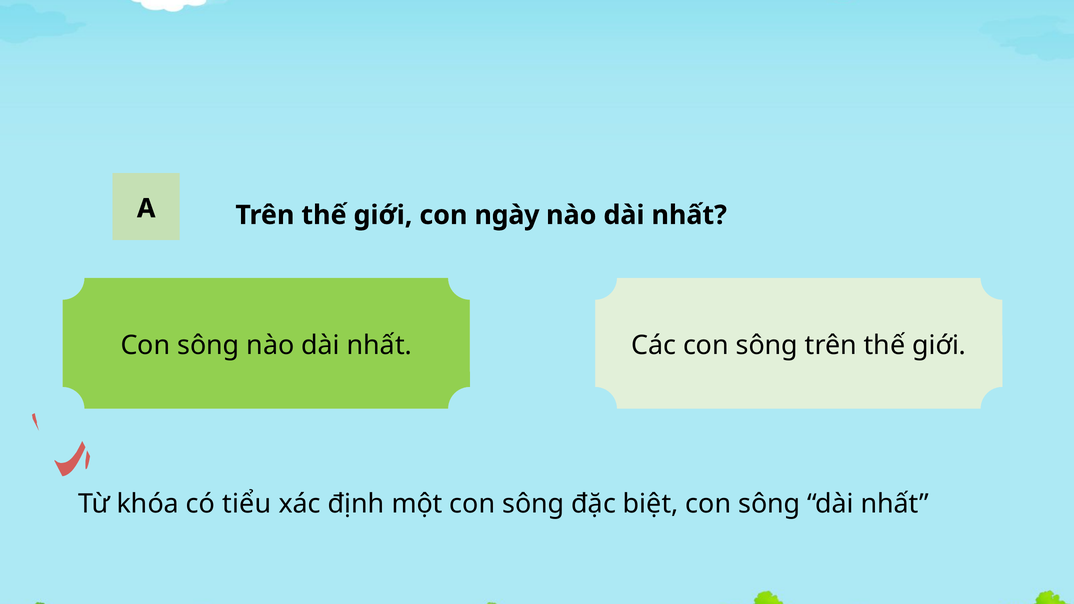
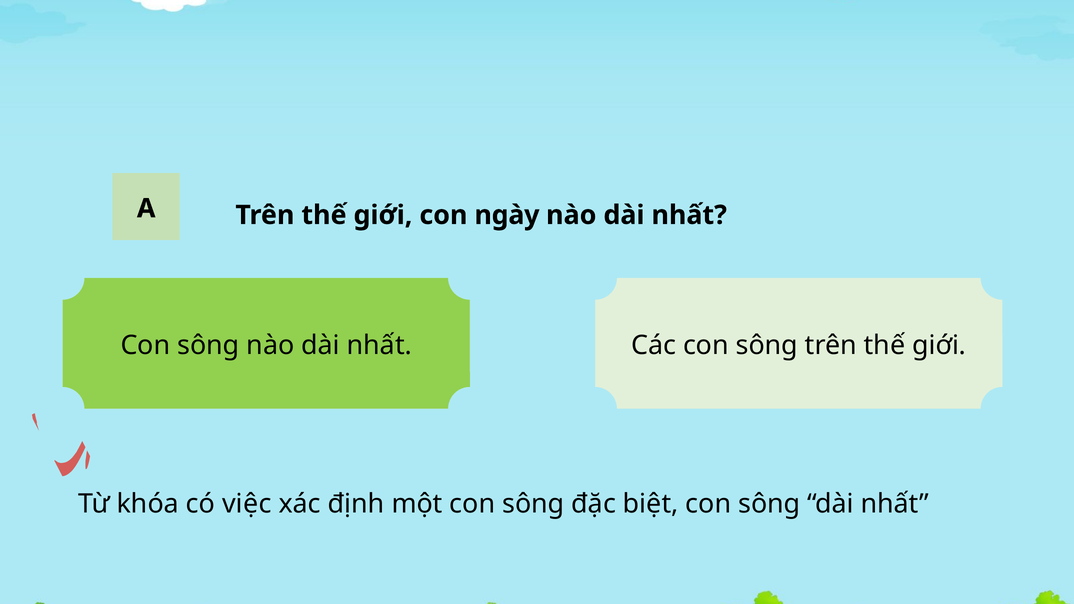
tiểu: tiểu -> việc (247, 504)
